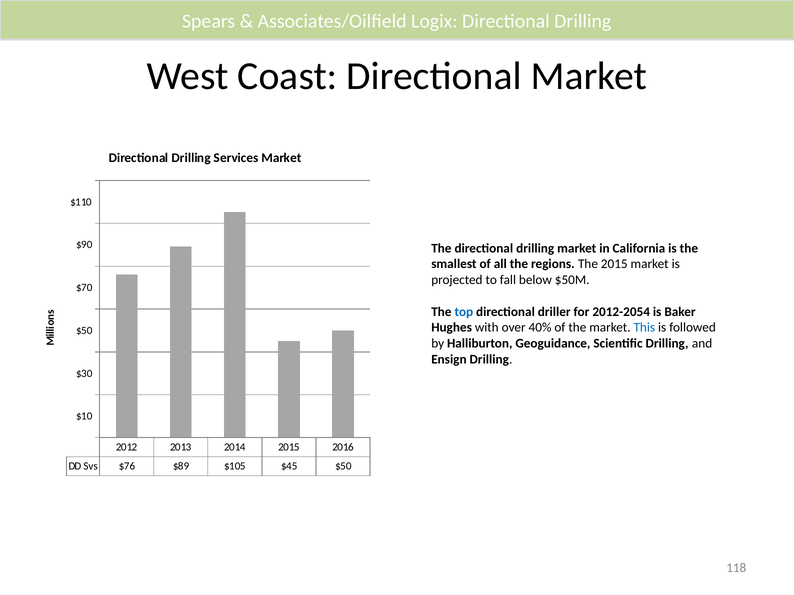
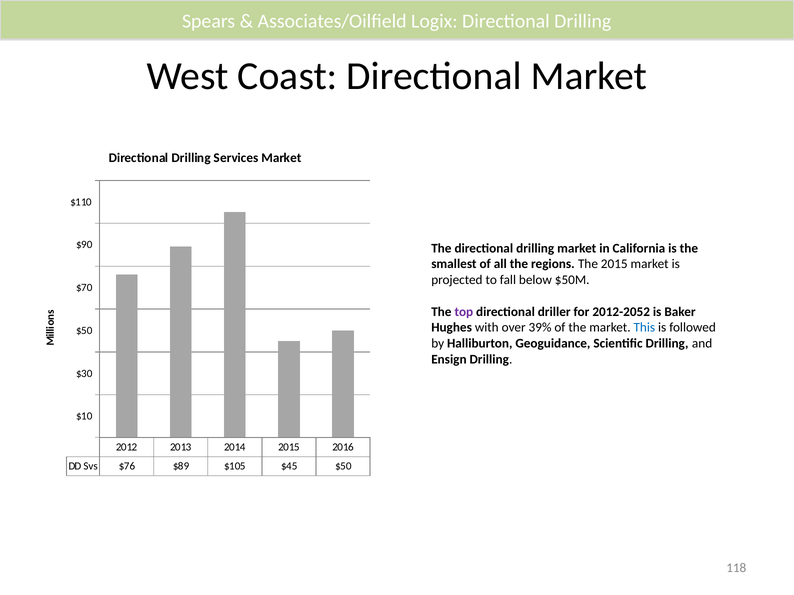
top colour: blue -> purple (464, 312)
2012-2054: 2012-2054 -> 2012-2052 (621, 312)
40%: 40% -> 39% (540, 328)
